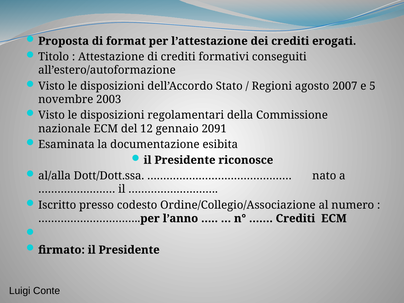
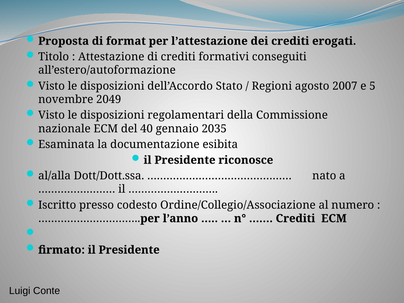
2003: 2003 -> 2049 (109, 99)
12: 12 -> 40 (147, 129)
2091: 2091 -> 2035 (214, 129)
